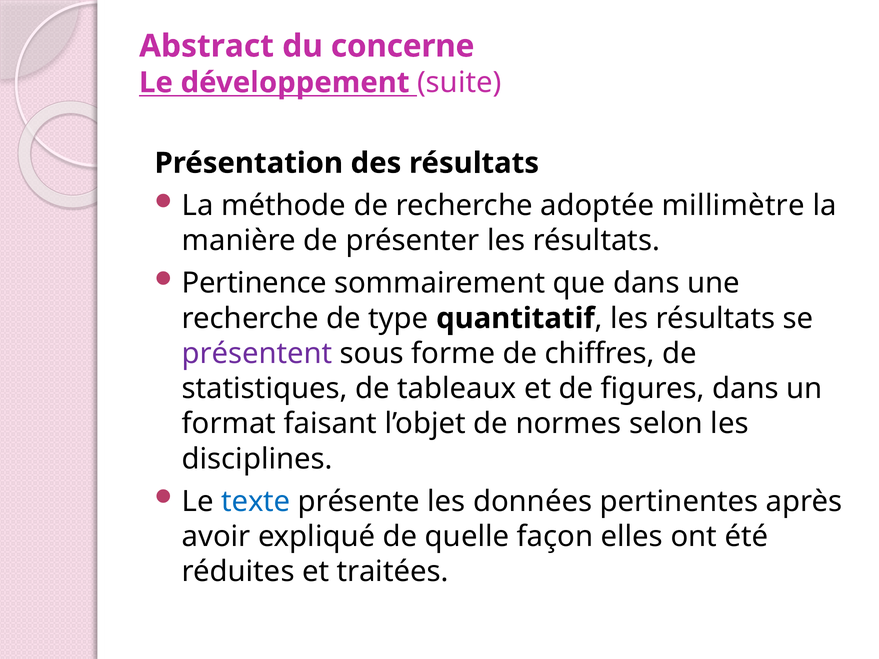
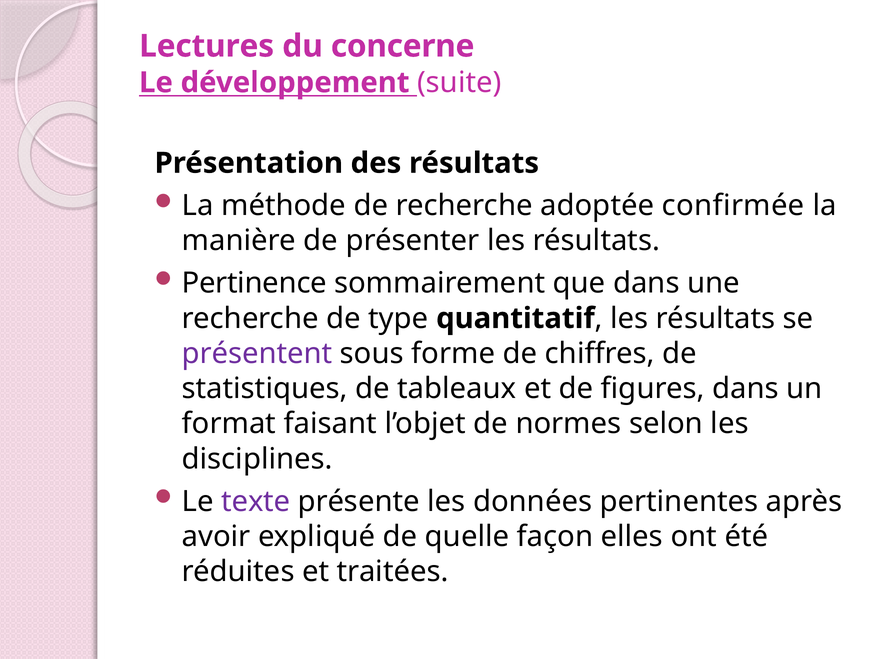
Abstract: Abstract -> Lectures (207, 46)
millimètre: millimètre -> confirmée (733, 206)
texte colour: blue -> purple (256, 502)
